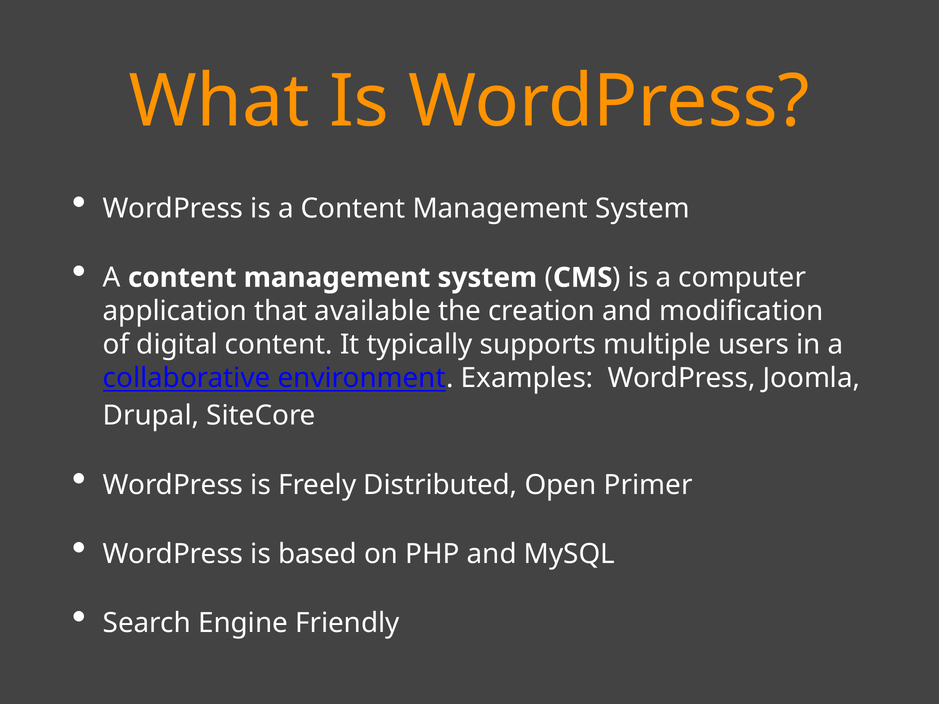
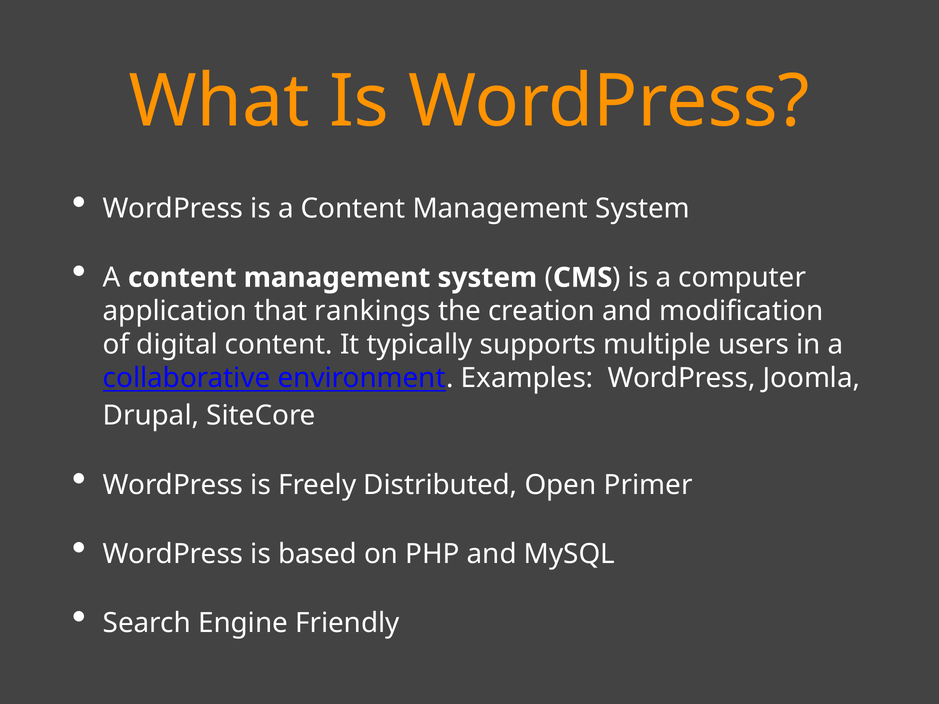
available: available -> rankings (373, 311)
